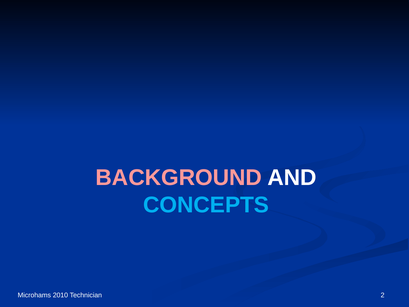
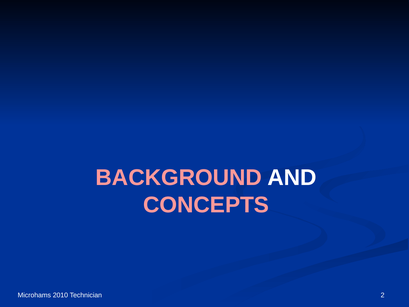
CONCEPTS colour: light blue -> pink (206, 205)
